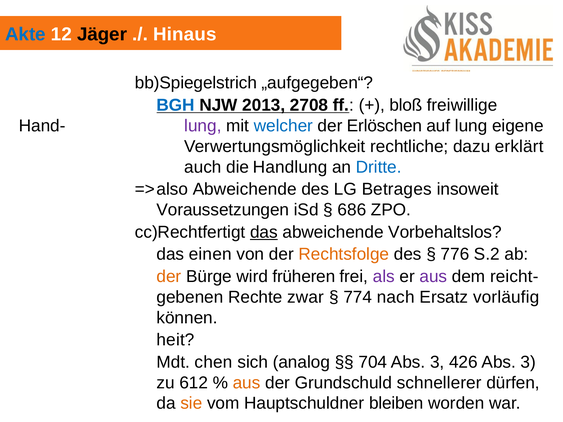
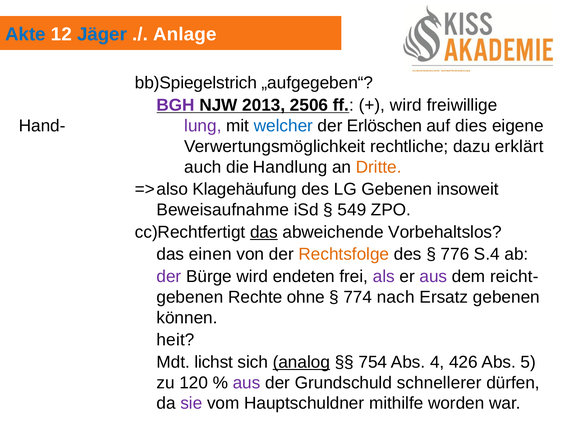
Jäger colour: black -> blue (102, 34)
Hinaus: Hinaus -> Anlage (185, 34)
BGH colour: blue -> purple (176, 105)
2708: 2708 -> 2506 (309, 105)
bloß: bloß -> wird (406, 105)
auf lung: lung -> dies (471, 126)
Dritte colour: blue -> orange (379, 167)
Abweichende: Abweichende -> Klagehäufung (245, 189)
LG Betrages: Betrages -> Gebenen (397, 189)
Voraussetzungen: Voraussetzungen -> Beweisaufnahme (223, 210)
686: 686 -> 549 (352, 210)
S.2: S.2 -> S.4 (487, 254)
der colour: orange -> purple (169, 277)
früheren: früheren -> endeten (304, 277)
zwar: zwar -> ohne (306, 297)
Ersatz vorläufig: vorläufig -> gebenen (506, 297)
chen: chen -> lichst (214, 362)
analog underline: none -> present (301, 362)
704: 704 -> 754 (373, 362)
3: 3 -> 4 (437, 362)
426 Abs 3: 3 -> 5 (528, 362)
612: 612 -> 120 (194, 383)
aus colour: orange -> purple (247, 383)
sie colour: orange -> purple (191, 404)
bleiben: bleiben -> mithilfe (396, 404)
